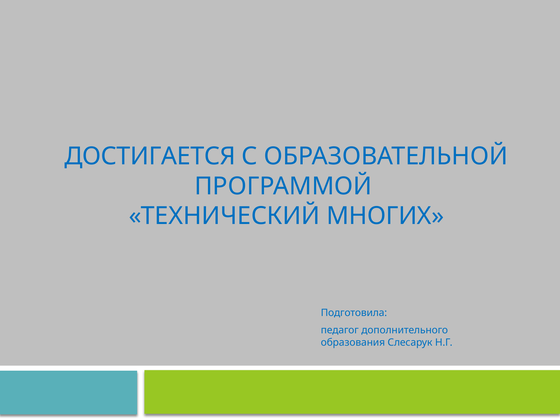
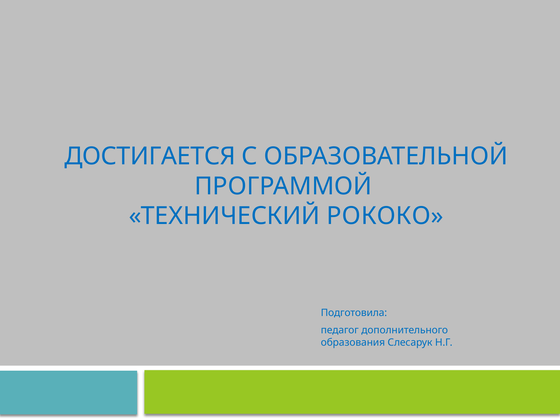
МНОГИХ: МНОГИХ -> РОКОКО (385, 216)
